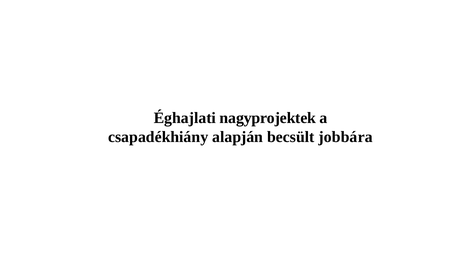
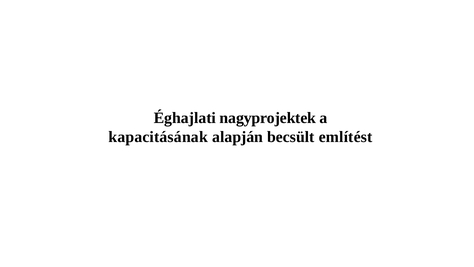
csapadékhiány: csapadékhiány -> kapacitásának (158, 137)
jobbára: jobbára -> említést (346, 137)
